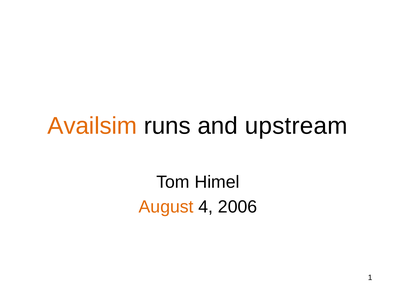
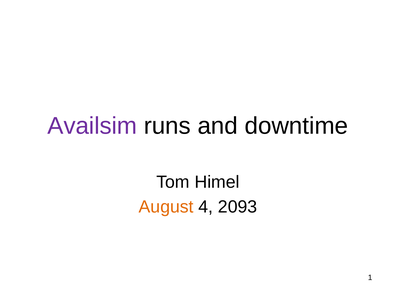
Availsim colour: orange -> purple (92, 126)
upstream: upstream -> downtime (296, 126)
2006: 2006 -> 2093 (238, 207)
